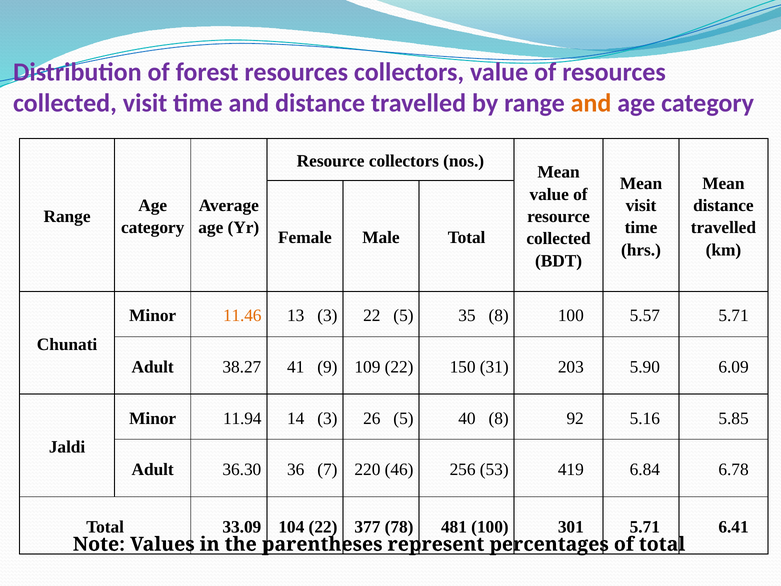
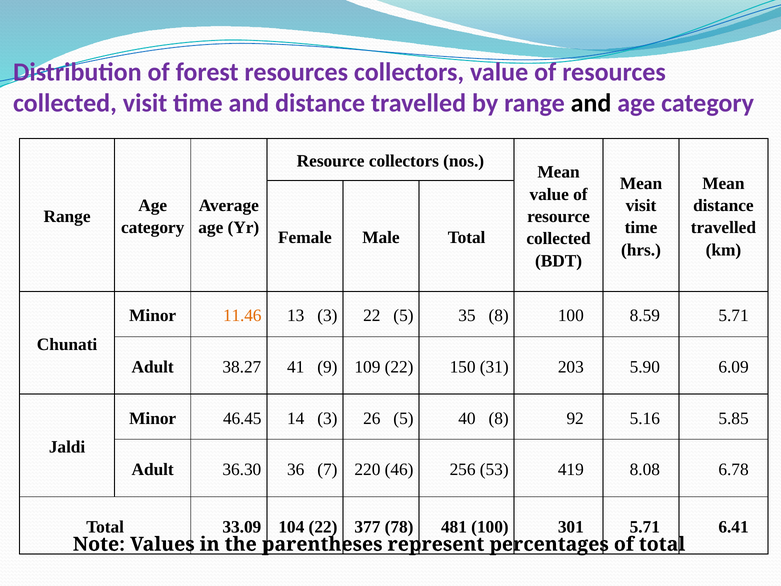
and colour: orange -> black (591, 103)
5.57: 5.57 -> 8.59 (645, 316)
11.94: 11.94 -> 46.45 (242, 418)
6.84: 6.84 -> 8.08 (645, 469)
